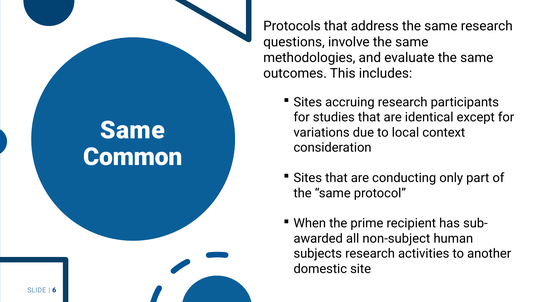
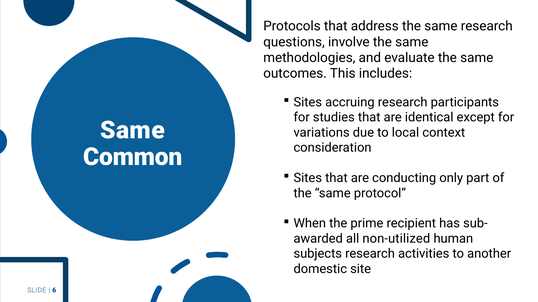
non-subject: non-subject -> non-utilized (396, 239)
